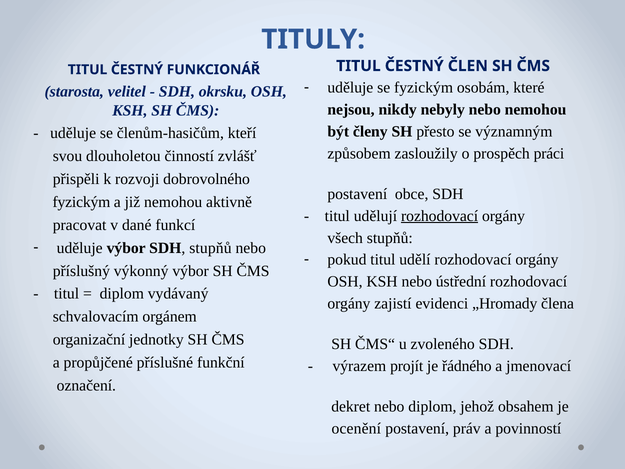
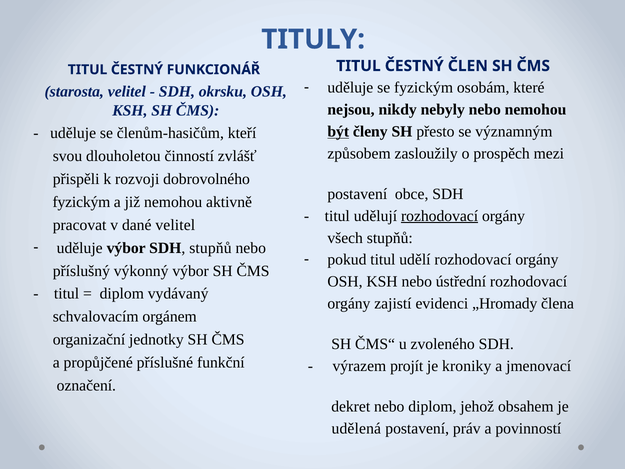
být underline: none -> present (338, 131)
práci: práci -> mezi (549, 153)
dané funkcí: funkcí -> velitel (175, 225)
řádného: řádného -> kroniky (467, 366)
ocenění: ocenění -> udělená (356, 428)
